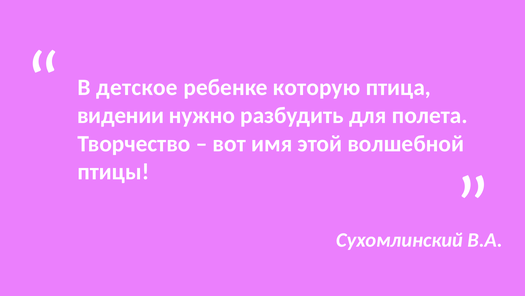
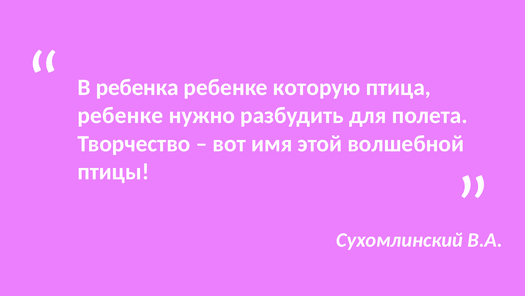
детское: детское -> ребенка (137, 87)
видении: видении -> ребенке (120, 115)
